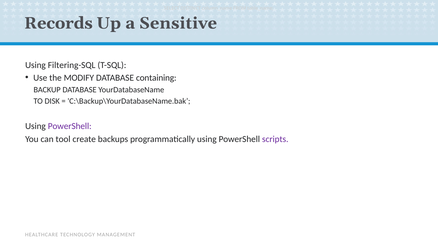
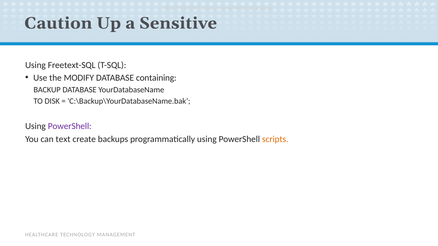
Records: Records -> Caution (58, 23)
Filtering-SQL: Filtering-SQL -> Freetext-SQL (72, 65)
tool: tool -> text (63, 139)
scripts colour: purple -> orange (275, 139)
